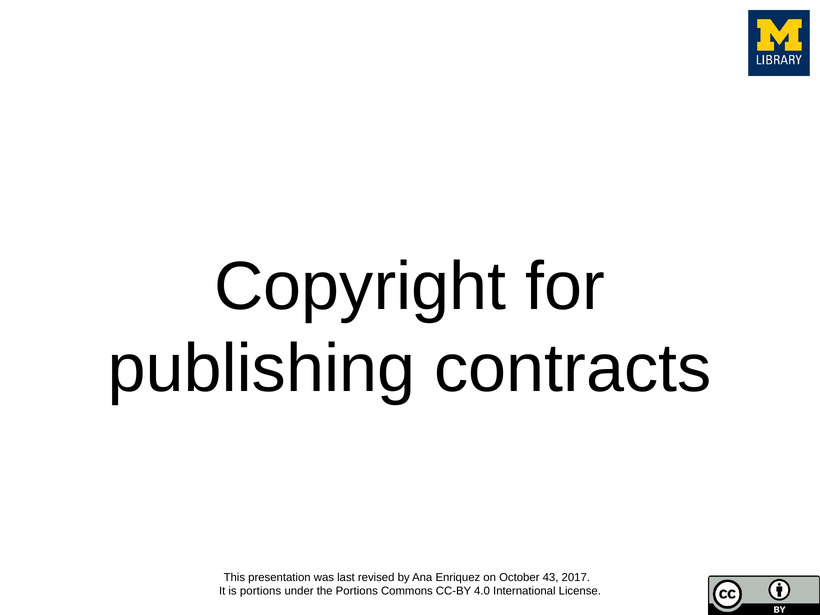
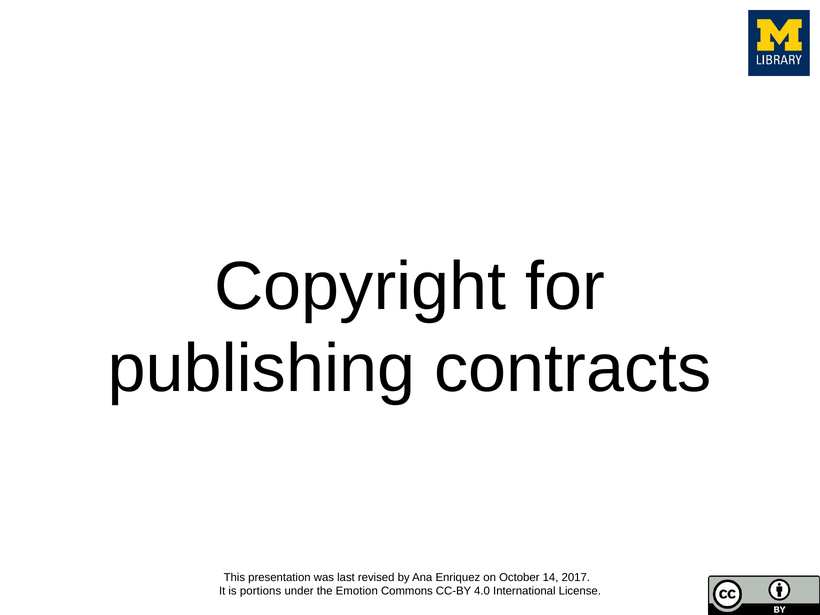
43: 43 -> 14 (551, 577)
the Portions: Portions -> Emotion (357, 591)
